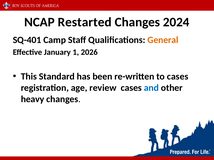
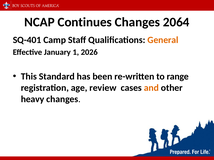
Restarted: Restarted -> Continues (85, 22)
2024: 2024 -> 2064 (176, 22)
to cases: cases -> range (178, 77)
and colour: blue -> orange (151, 88)
